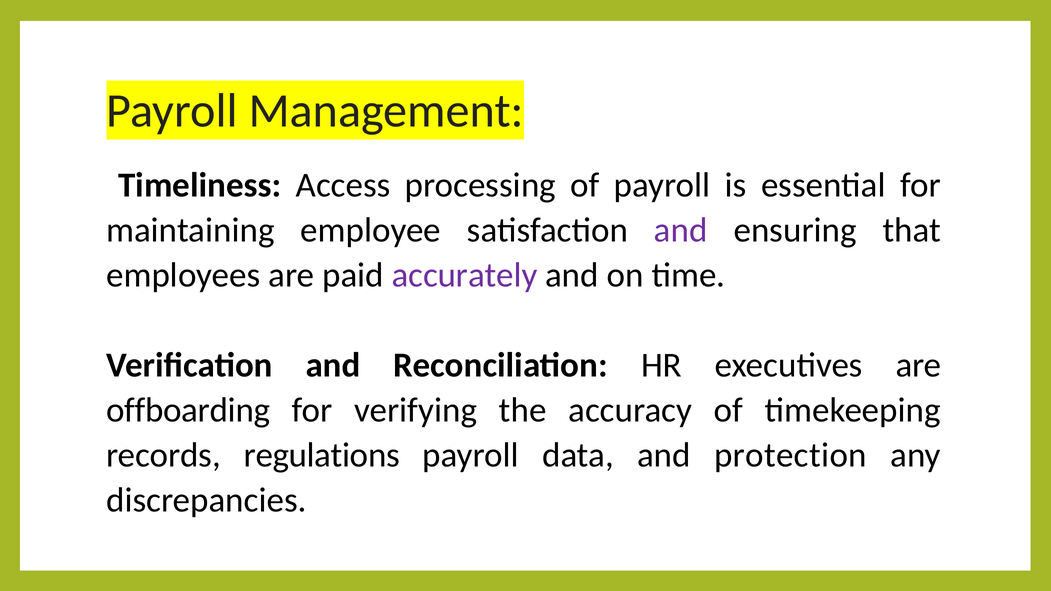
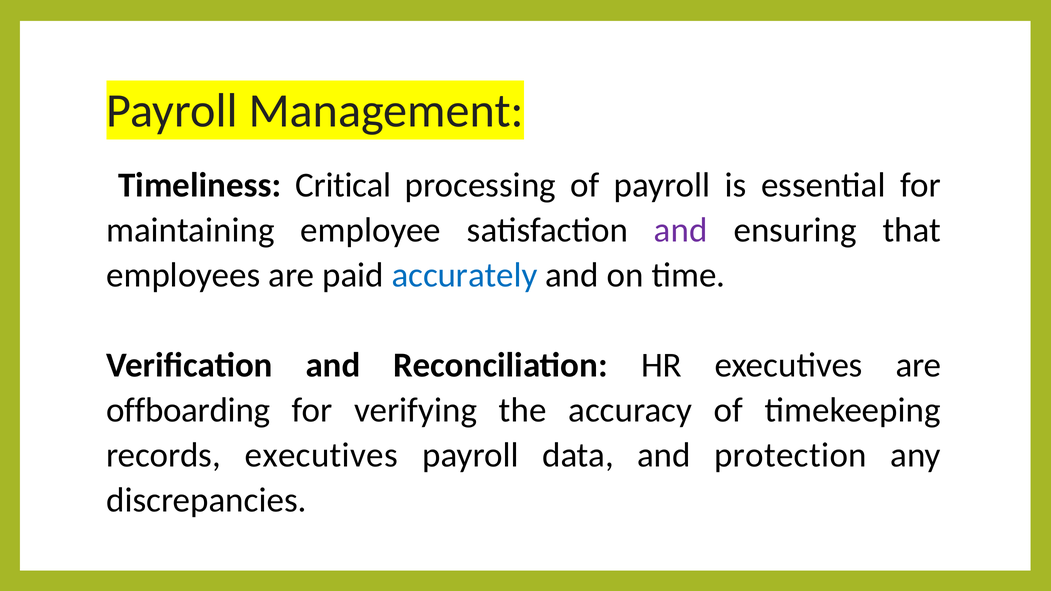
Access: Access -> Critical (343, 185)
accurately colour: purple -> blue (465, 275)
records regulations: regulations -> executives (321, 455)
